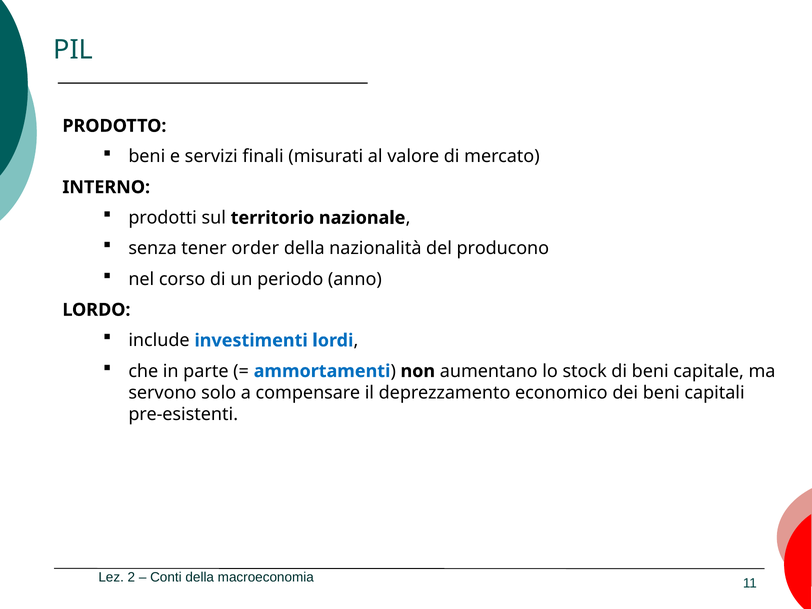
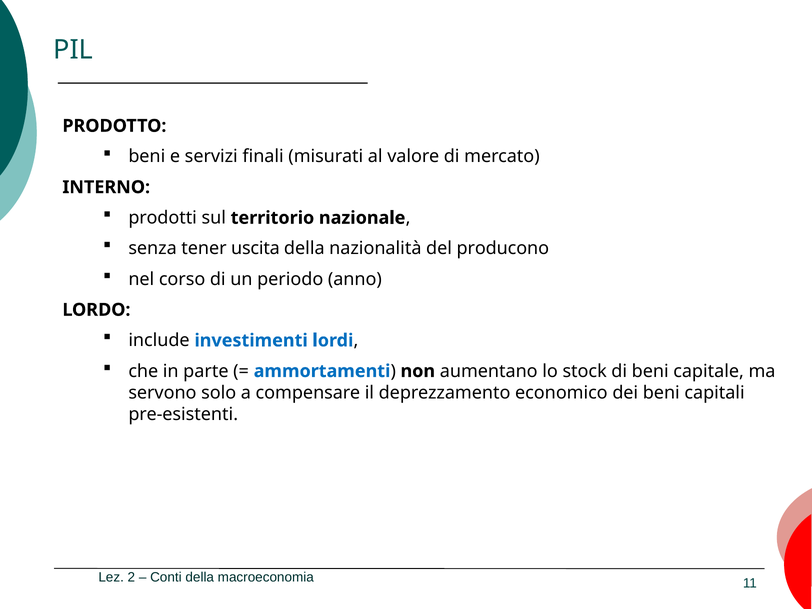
order: order -> uscita (255, 249)
